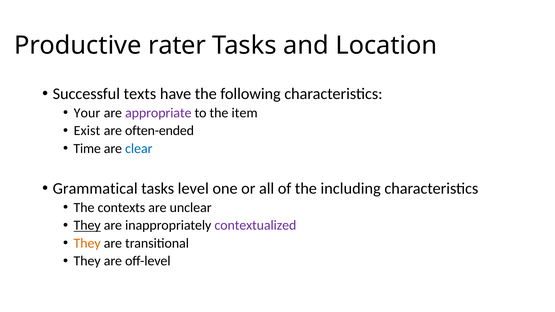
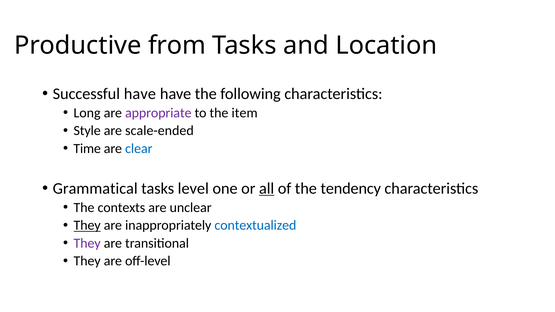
rater: rater -> from (177, 45)
Successful texts: texts -> have (140, 94)
Your: Your -> Long (87, 113)
Exist: Exist -> Style (87, 131)
often-ended: often-ended -> scale-ended (159, 131)
all underline: none -> present (267, 188)
including: including -> tendency (351, 188)
contextualized colour: purple -> blue (255, 225)
They colour: orange -> purple (87, 243)
